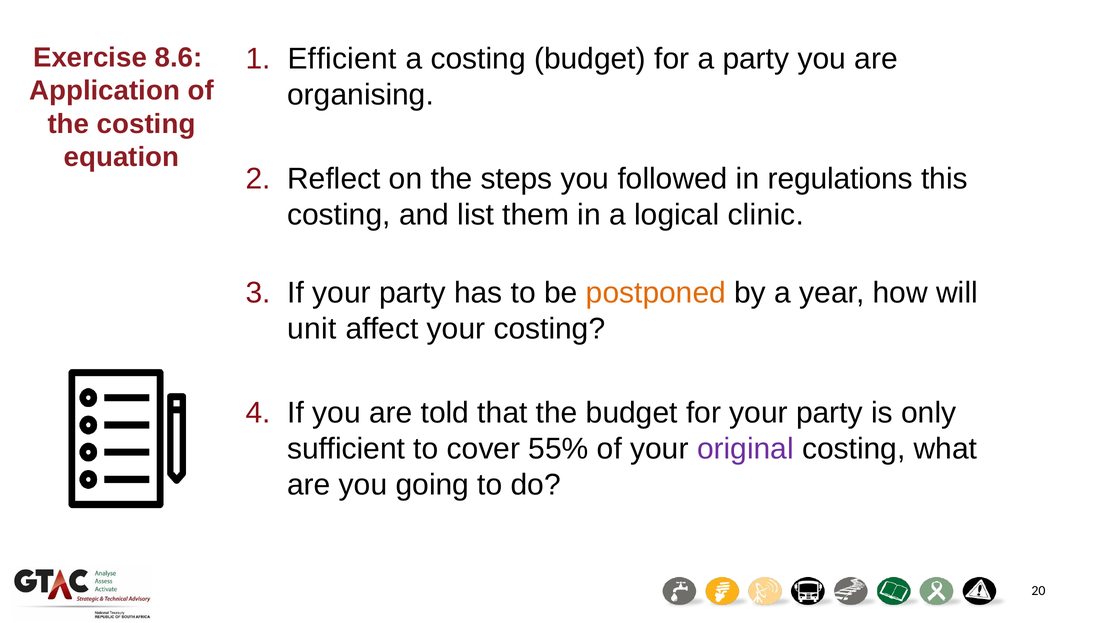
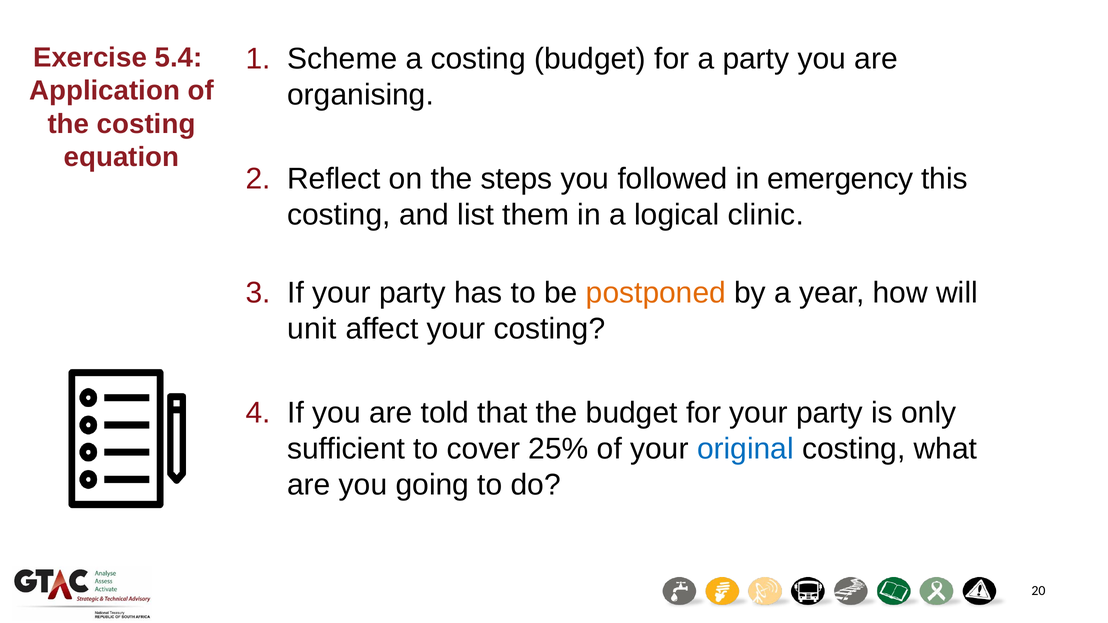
8.6: 8.6 -> 5.4 (179, 58)
Efficient: Efficient -> Scheme (342, 59)
regulations: regulations -> emergency (840, 179)
55%: 55% -> 25% (559, 449)
original colour: purple -> blue (745, 449)
